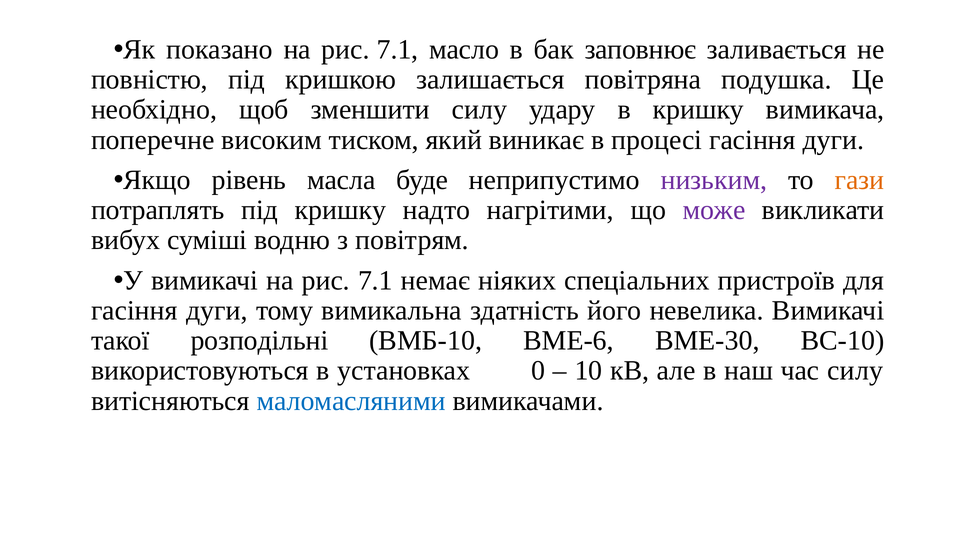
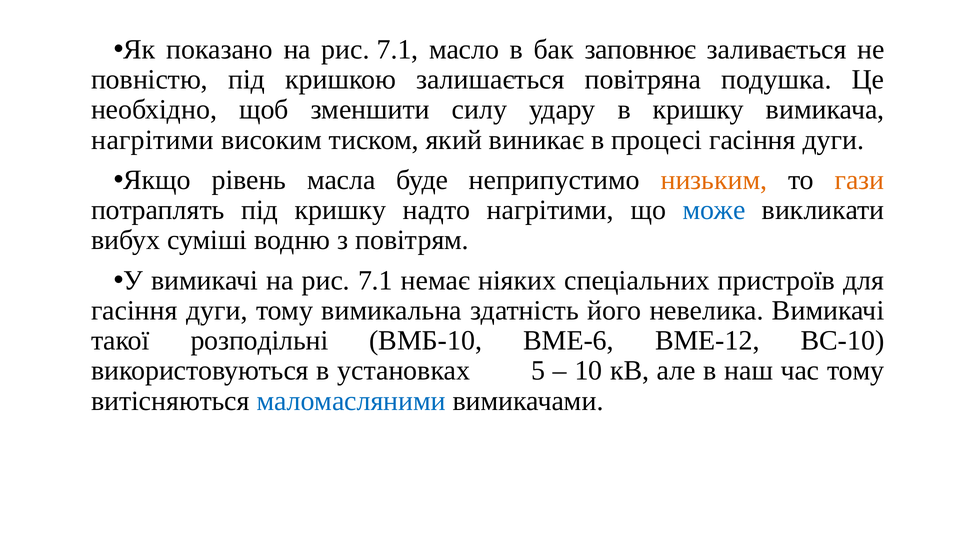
поперечне: поперечне -> нагрітими (153, 140)
низьким colour: purple -> orange (714, 180)
може colour: purple -> blue (714, 210)
ВМЕ-30: ВМЕ-30 -> ВМЕ-12 (707, 341)
0: 0 -> 5 (538, 371)
час силу: силу -> тому (856, 371)
